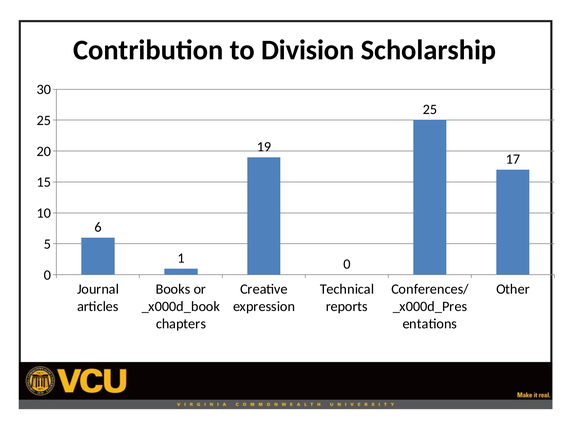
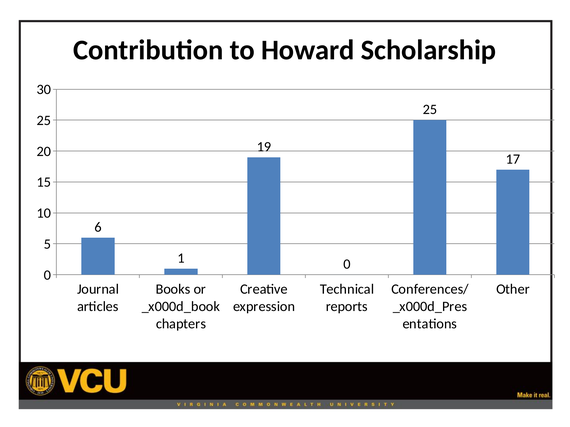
Division: Division -> Howard (308, 50)
